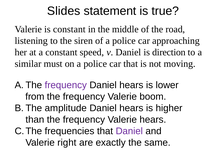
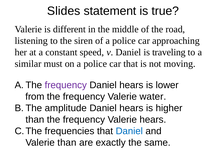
is constant: constant -> different (69, 29)
direction: direction -> traveling (169, 52)
boom: boom -> water (153, 97)
Daniel colour: purple -> blue (129, 131)
Valerie right: right -> than (67, 143)
